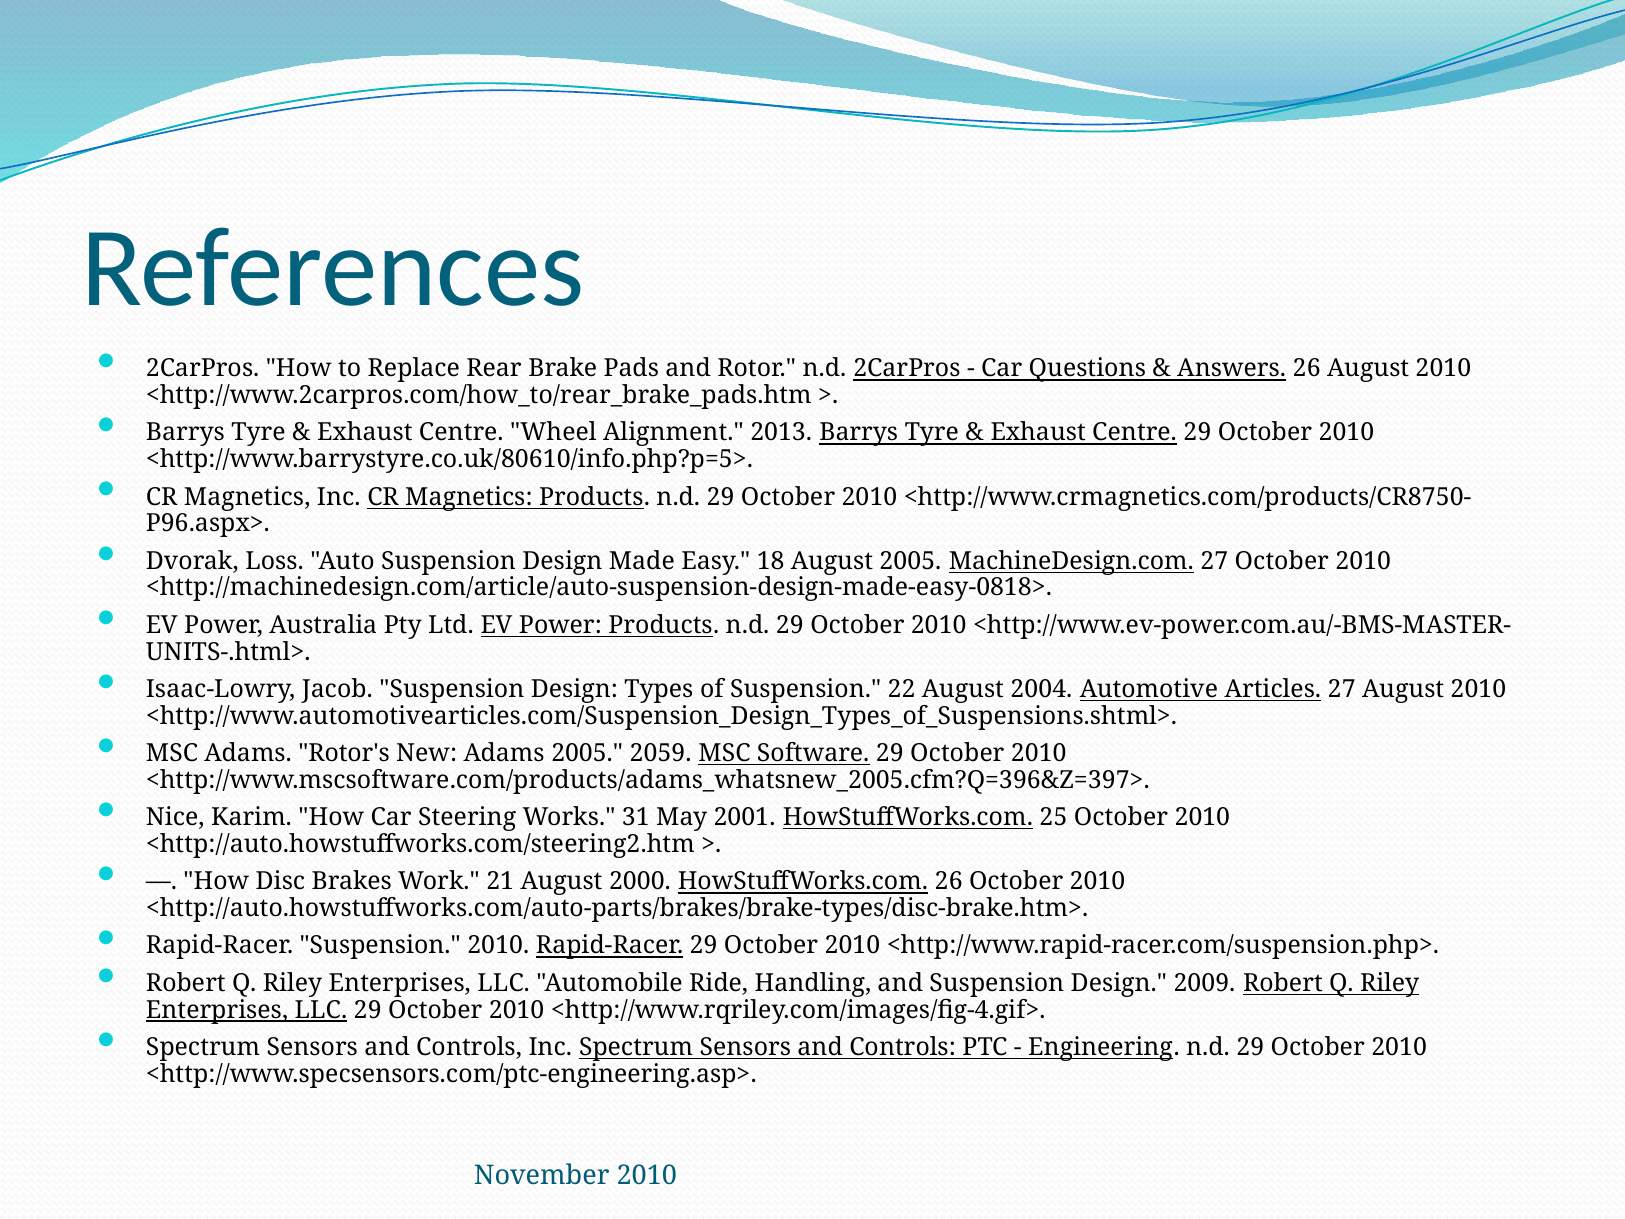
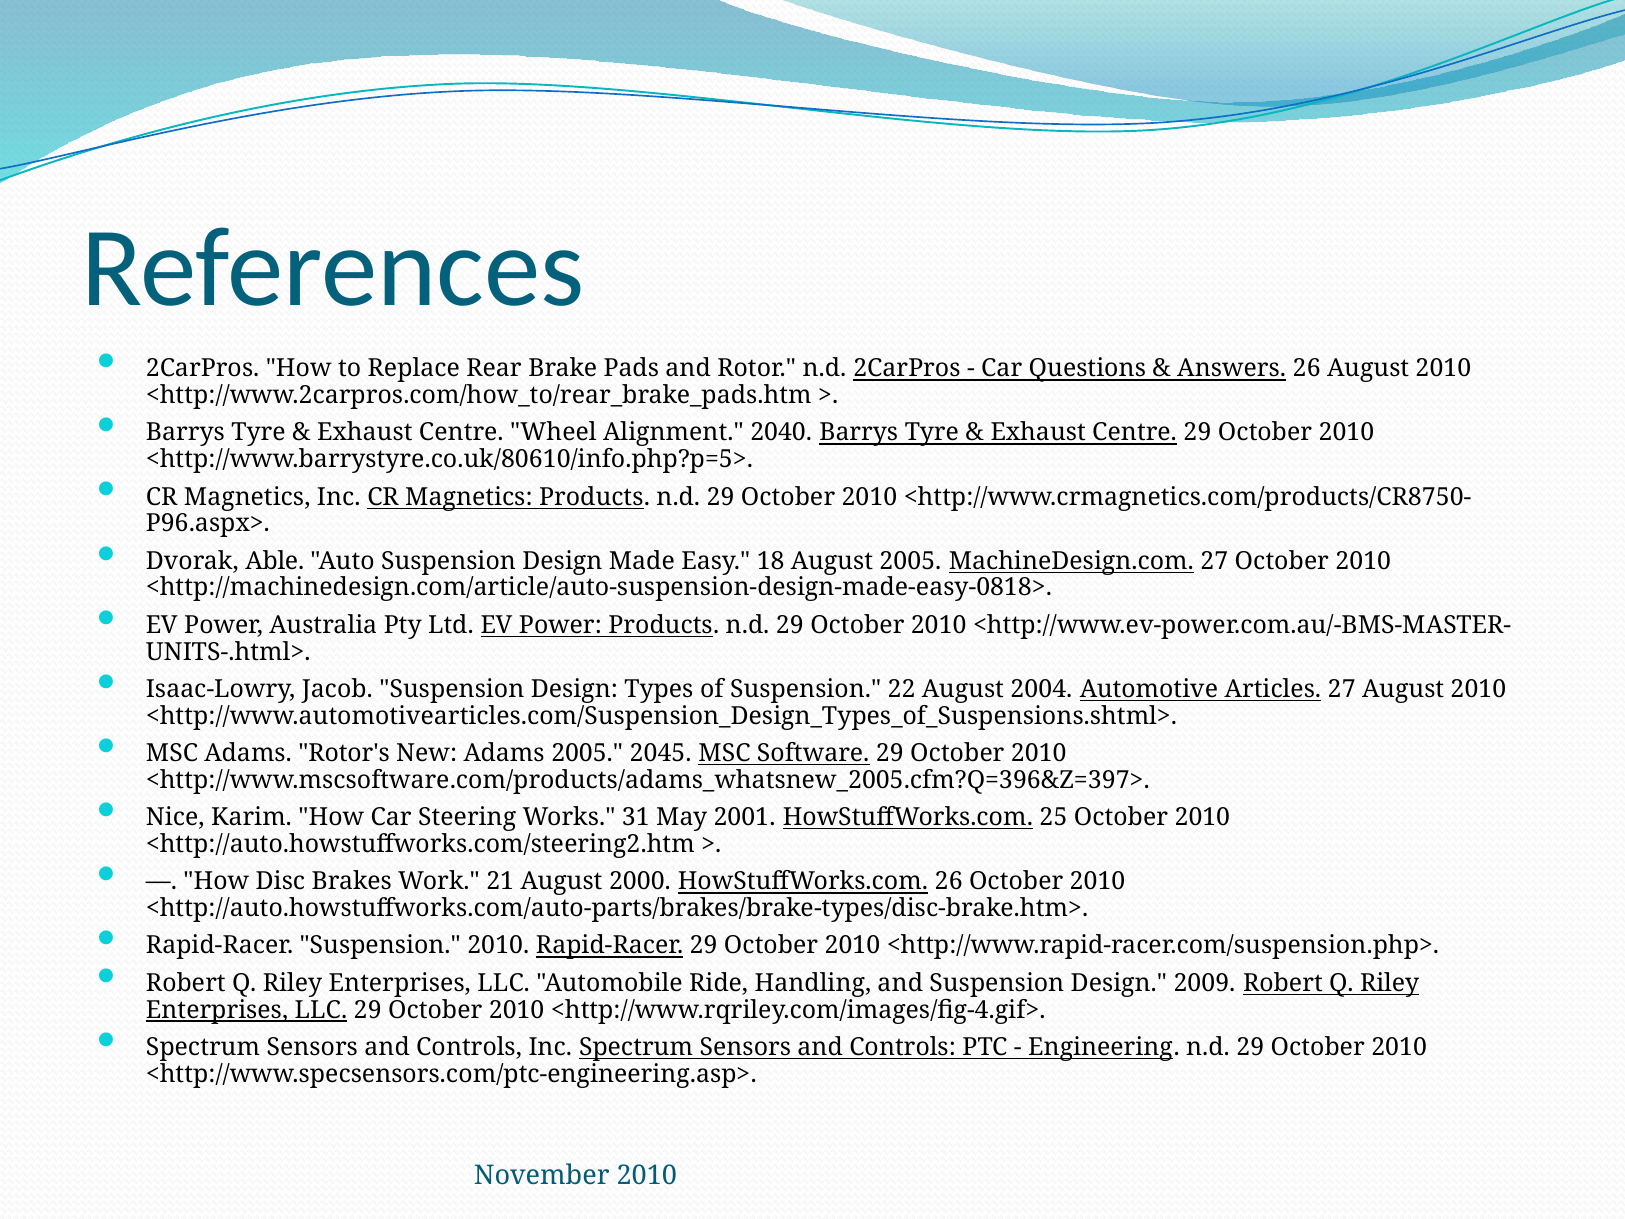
2013: 2013 -> 2040 (781, 433)
Loss: Loss -> Able (275, 561)
2059: 2059 -> 2045 (661, 753)
